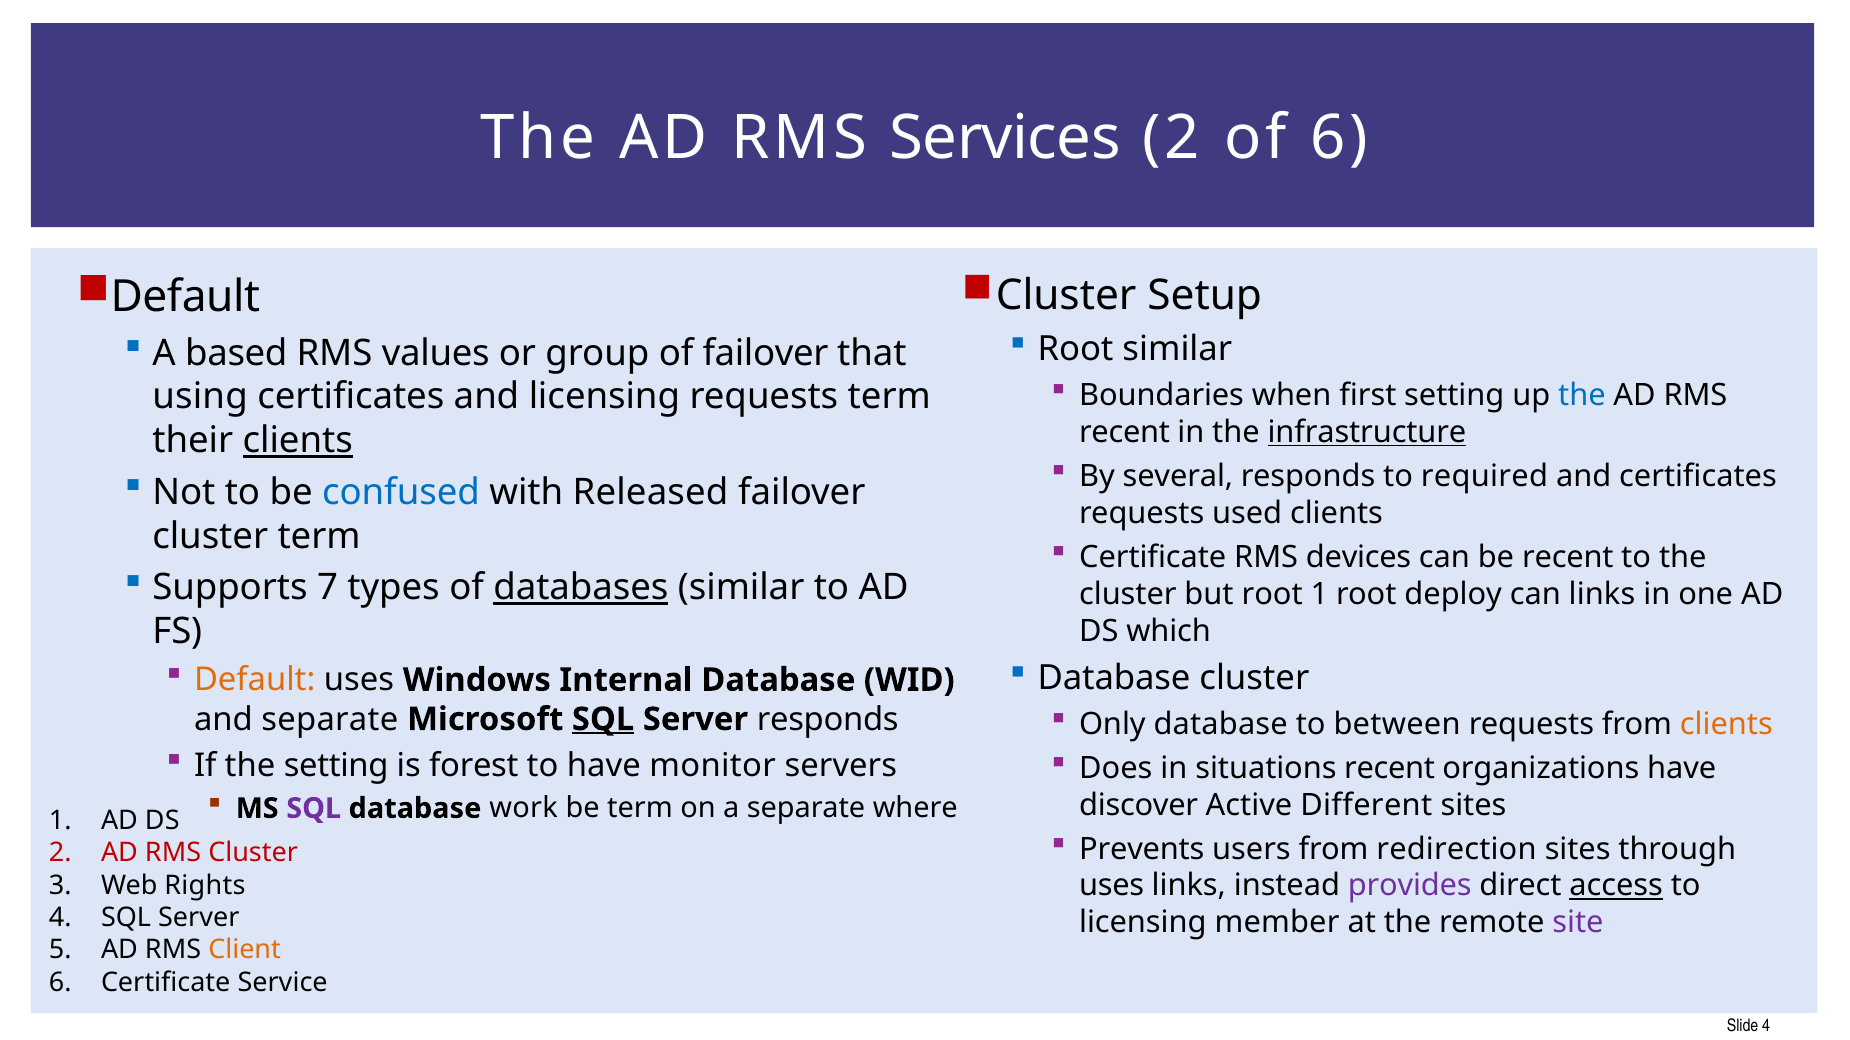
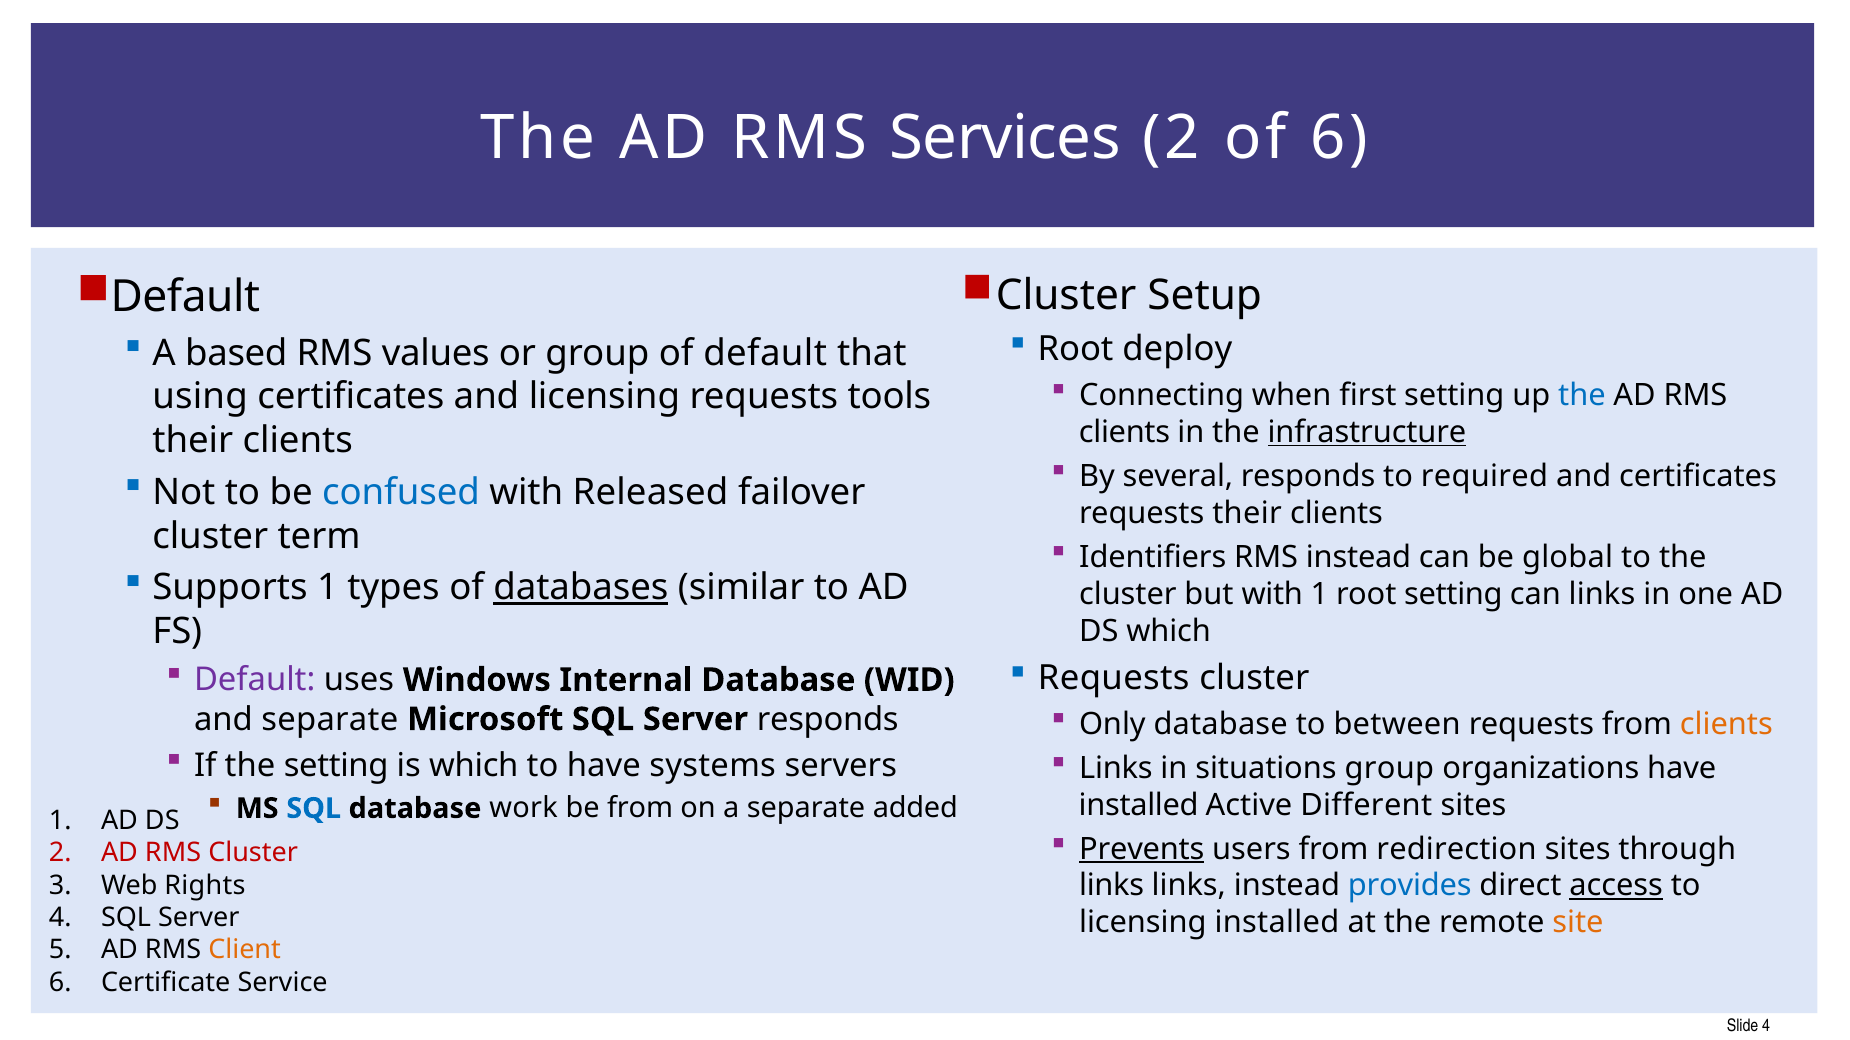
Root similar: similar -> deploy (1177, 350)
of failover: failover -> default (765, 353)
Boundaries: Boundaries -> Connecting (1162, 396)
requests term: term -> tools (889, 397)
recent: recent -> clients (1124, 433)
clients underline: present -> none (298, 441)
requests used: used -> their (1247, 513)
Certificate: Certificate -> Identifiers (1153, 557)
RMS devices: devices -> instead (1359, 557)
be recent: recent -> global (1568, 557)
Supports 7: 7 -> 1 (328, 588)
but root: root -> with (1272, 594)
root deploy: deploy -> setting (1453, 594)
Database: Database -> Requests (1114, 679)
Default colour: orange -> purple (255, 680)
SQL underline: present -> none (603, 720)
is forest: forest -> which (474, 766)
monitor: monitor -> systems (713, 766)
Does: Does -> Links (1116, 768)
situations recent: recent -> group (1389, 768)
SQL colour: purple -> blue (314, 809)
be term: term -> from (640, 809)
where: where -> added (915, 809)
discover: discover -> installed (1139, 805)
Prevents underline: none -> present (1142, 849)
uses: uses -> links (1112, 886)
provides colour: purple -> blue (1410, 886)
licensing member: member -> installed (1277, 923)
site colour: purple -> orange (1578, 923)
